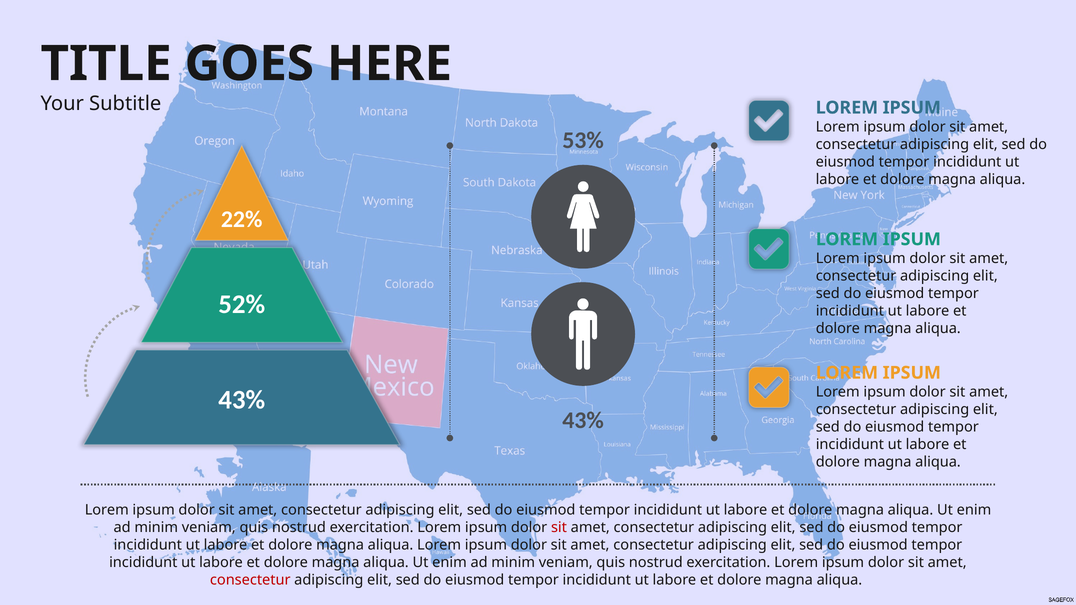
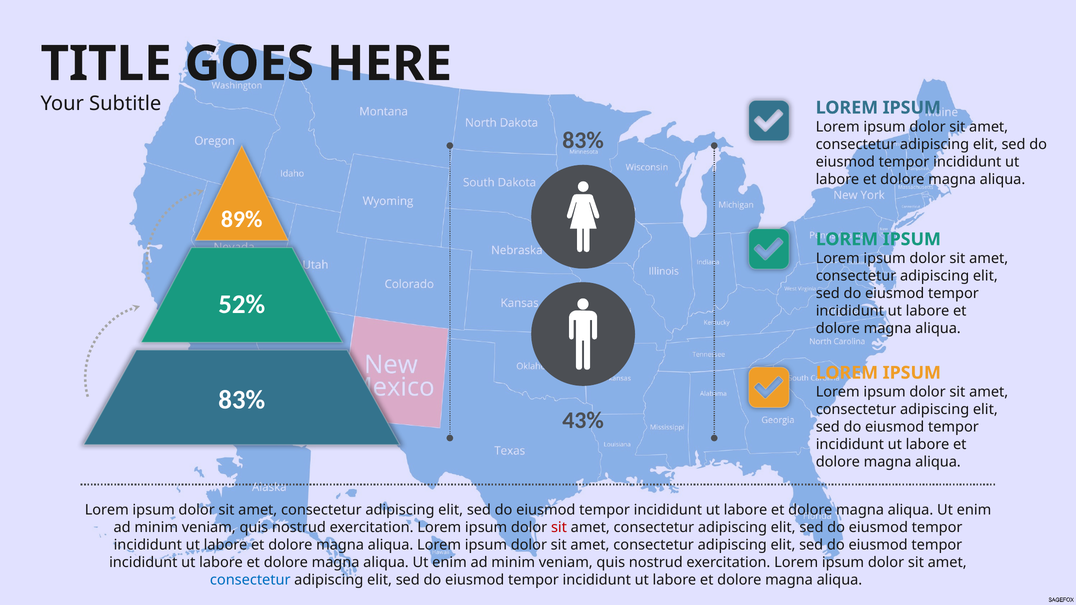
53%: 53% -> 83% (583, 141)
22%: 22% -> 89% (242, 219)
43%: 43% -> 83% (242, 400)
consectetur colour: red -> blue (250, 580)
